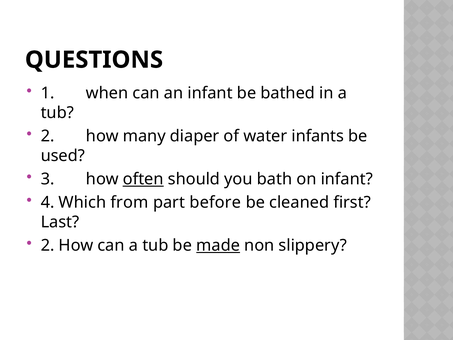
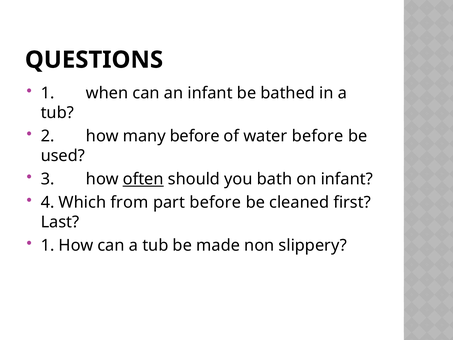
many diaper: diaper -> before (195, 136)
water infants: infants -> before (318, 136)
2: 2 -> 1 (48, 245)
made underline: present -> none (218, 245)
